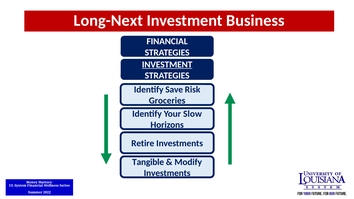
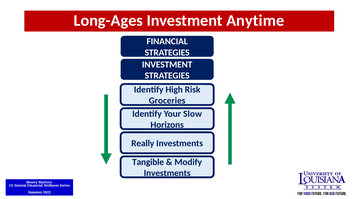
Long-Next: Long-Next -> Long-Ages (108, 21)
Business: Business -> Anytime (255, 21)
INVESTMENT underline: present -> none (167, 65)
Save: Save -> High (174, 90)
Retire: Retire -> Really (143, 144)
